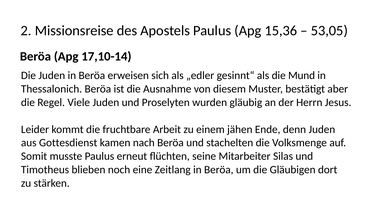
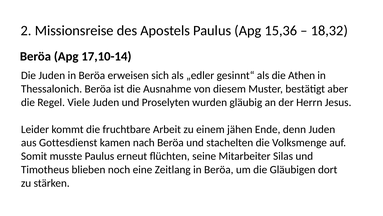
53,05: 53,05 -> 18,32 (329, 31)
Mund: Mund -> Athen (302, 75)
